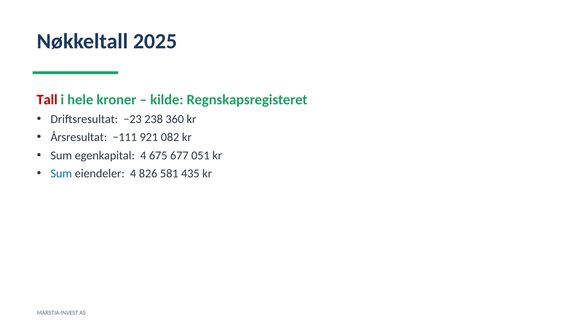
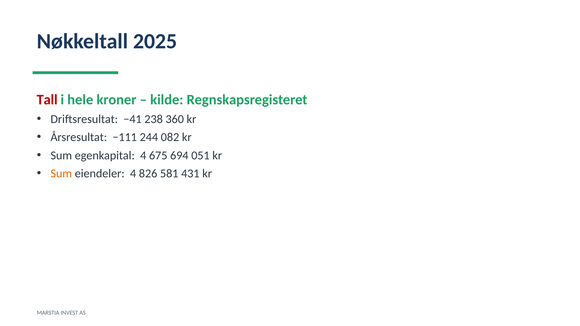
−23: −23 -> −41 (133, 119)
921: 921 -> 244 (149, 137)
677: 677 -> 694 (179, 156)
Sum colour: blue -> orange (61, 174)
435: 435 -> 431 (190, 174)
